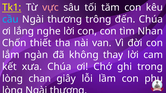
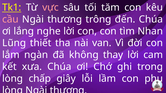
cầu colour: light blue -> pink (10, 19)
Chốn: Chốn -> Lũng (14, 43)
chan: chan -> chấp (40, 79)
